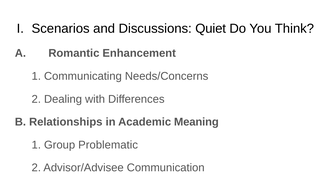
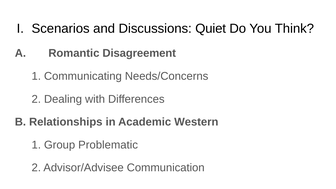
Enhancement: Enhancement -> Disagreement (139, 53)
Meaning: Meaning -> Western (196, 122)
